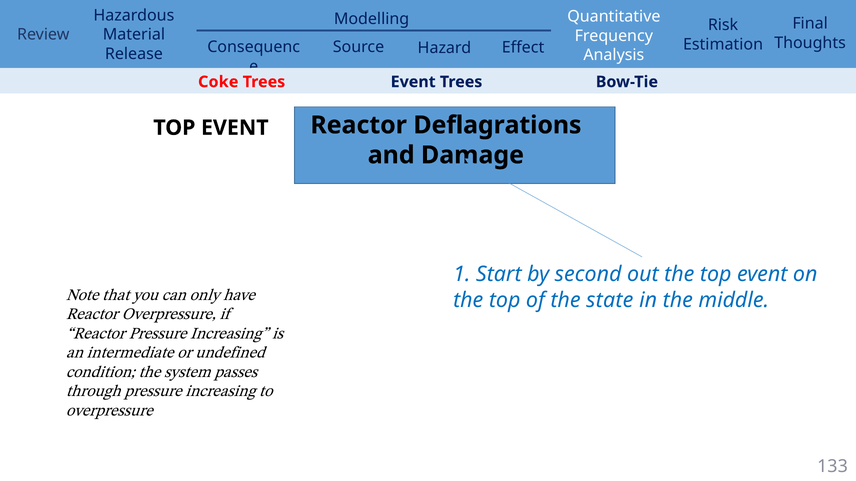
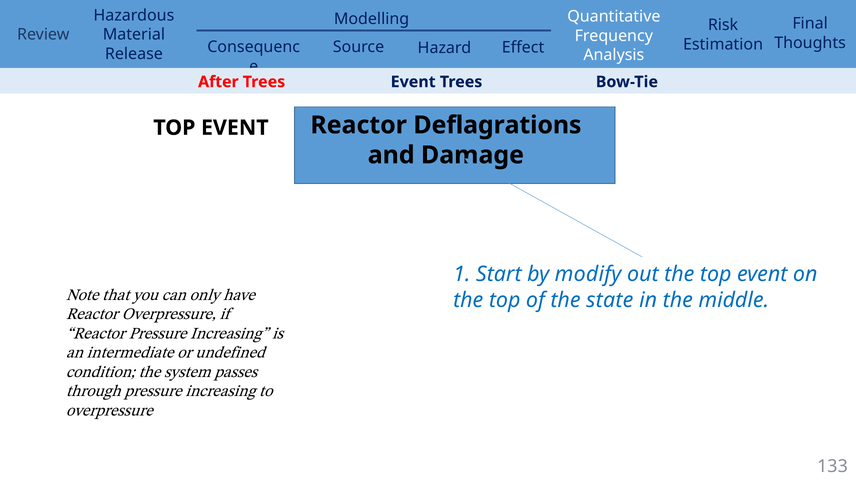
Coke: Coke -> After (218, 82)
second: second -> modify (588, 275)
